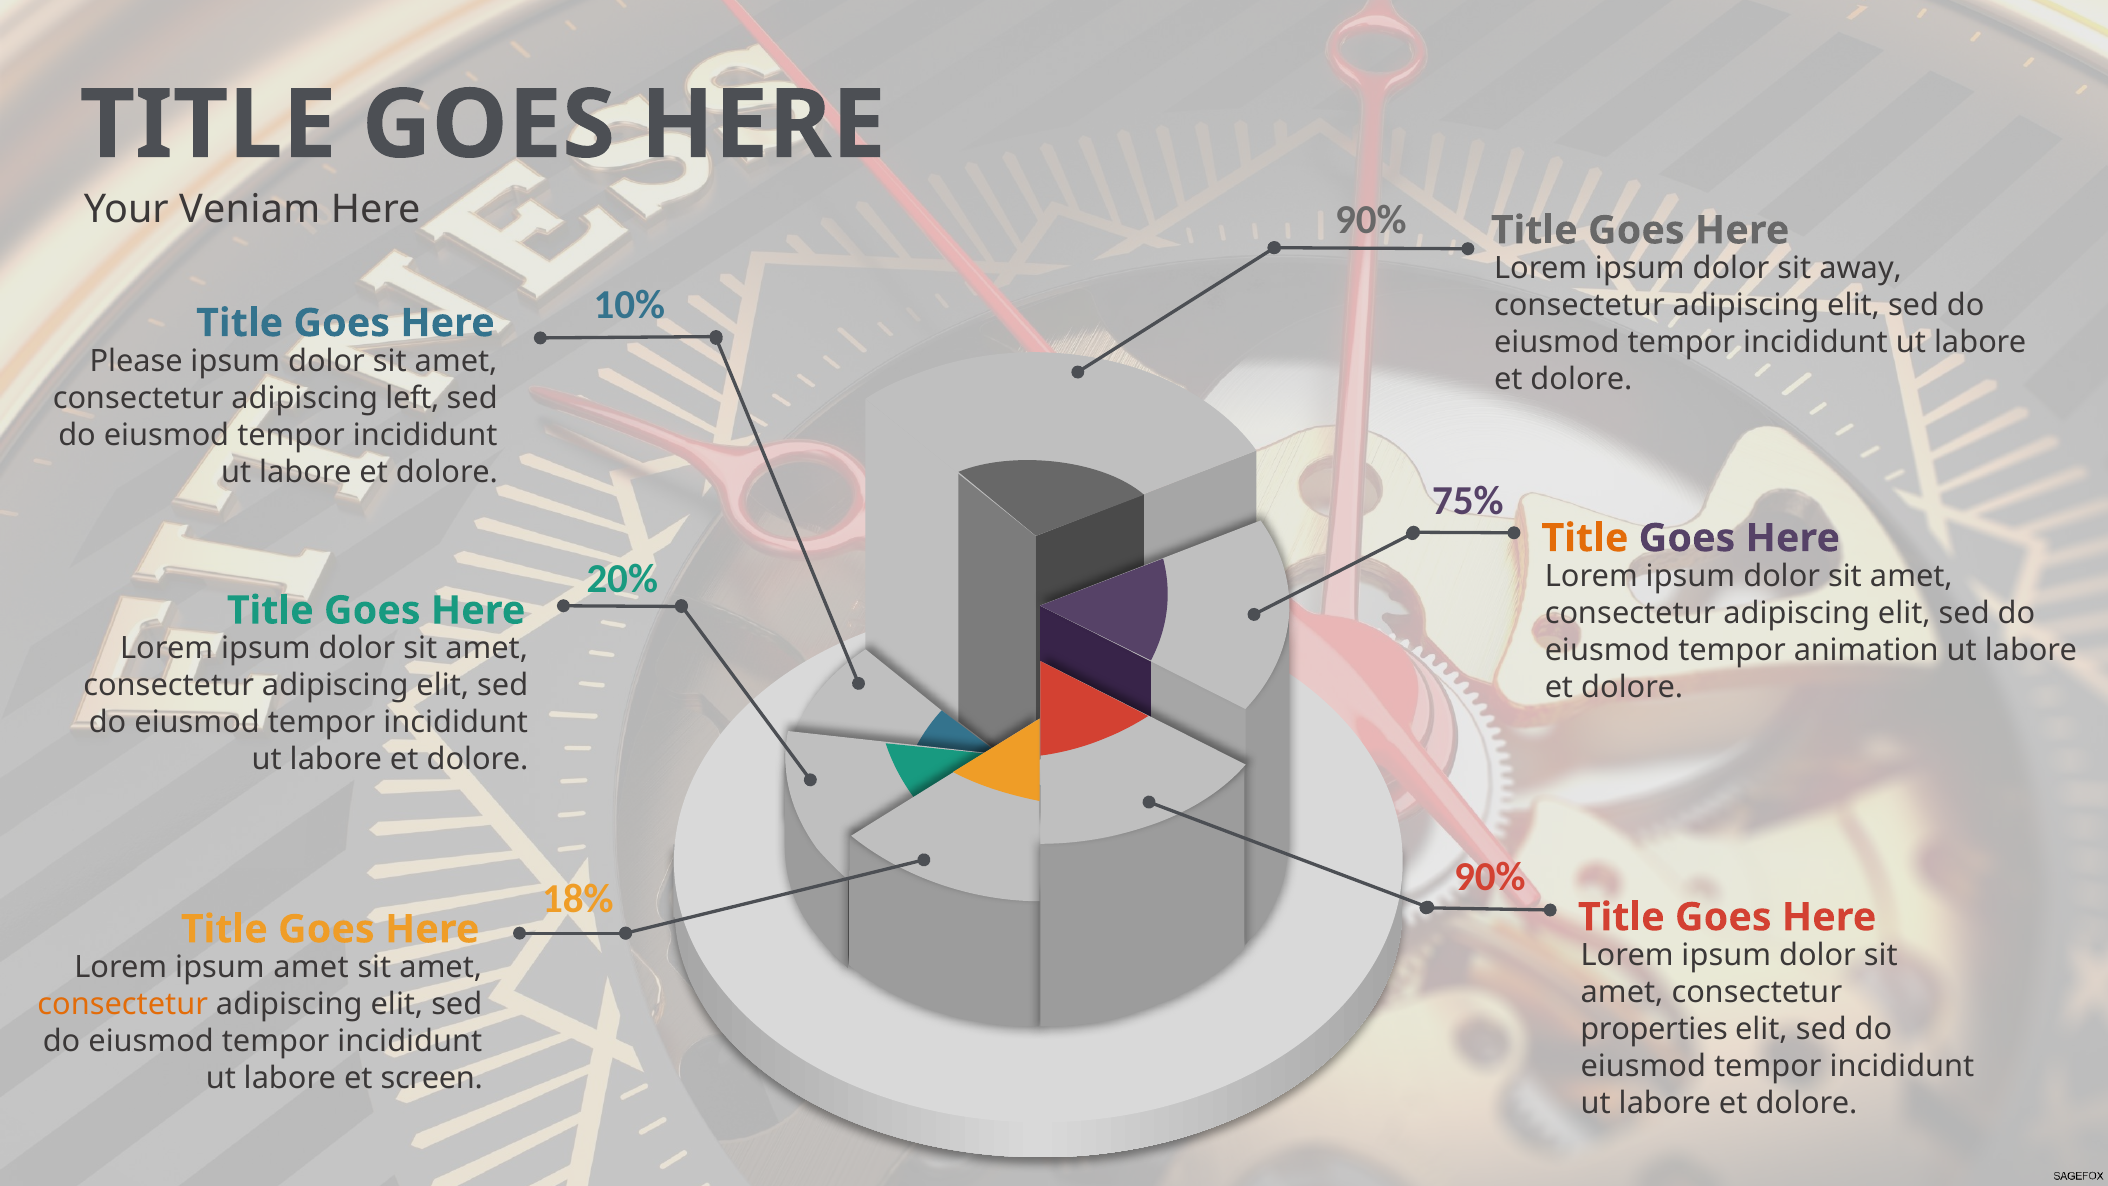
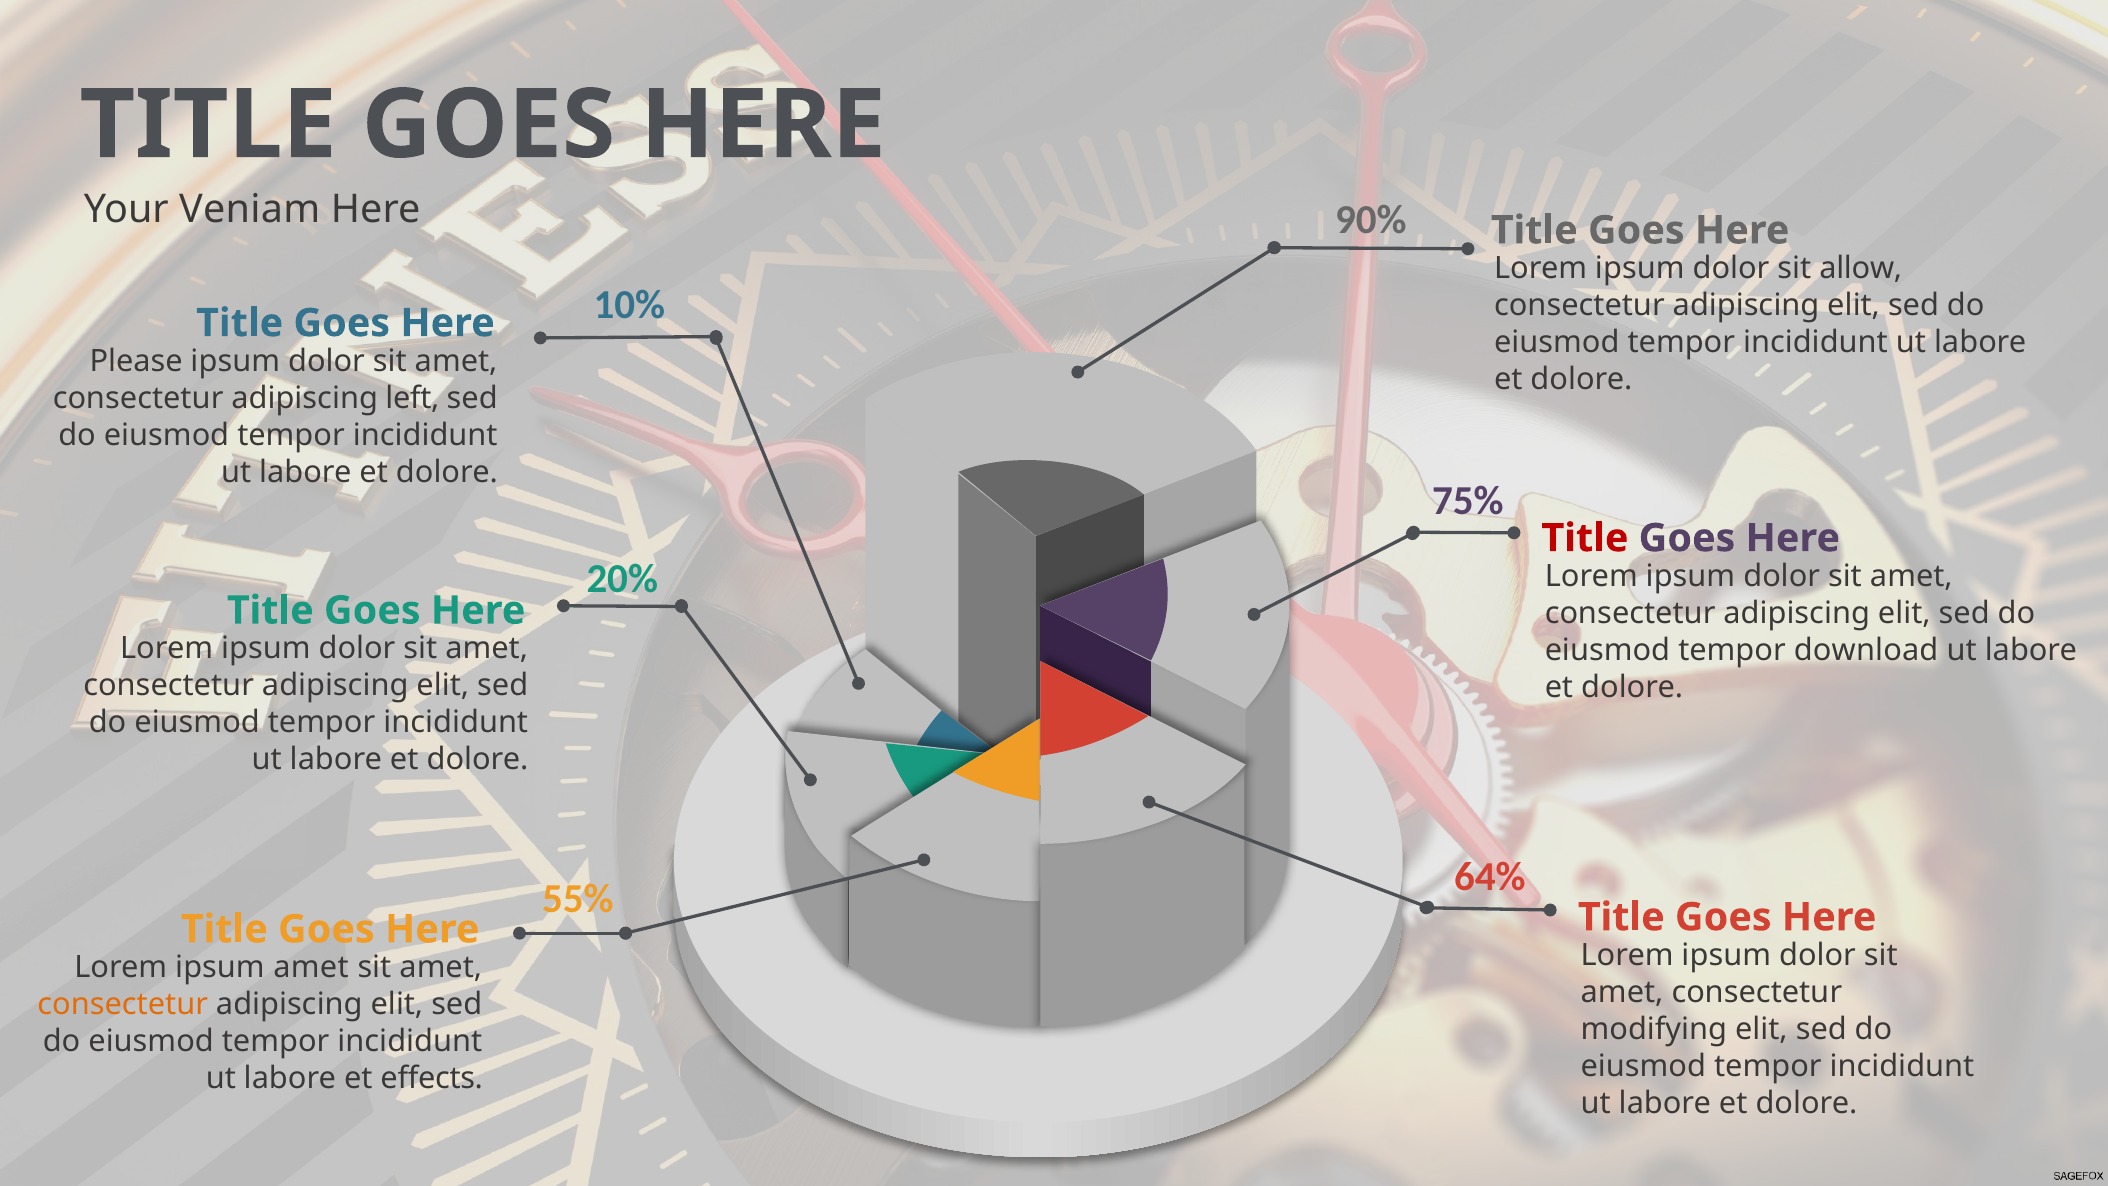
away: away -> allow (1861, 269)
Title colour: orange -> red (1585, 538)
animation: animation -> download (1866, 650)
90%: 90% -> 64% (1490, 877)
18%: 18% -> 55% (578, 899)
properties: properties -> modifying (1654, 1029)
screen: screen -> effects (432, 1078)
